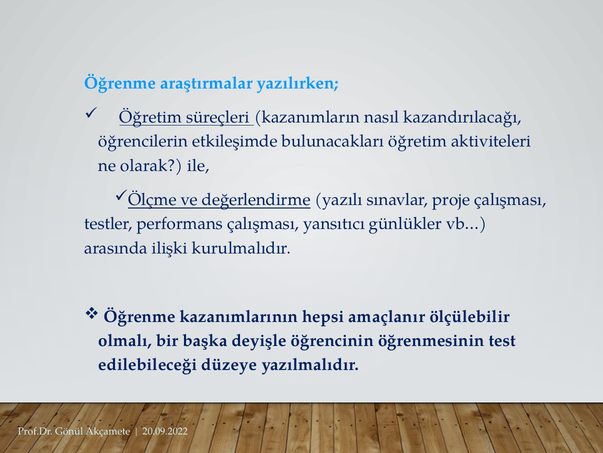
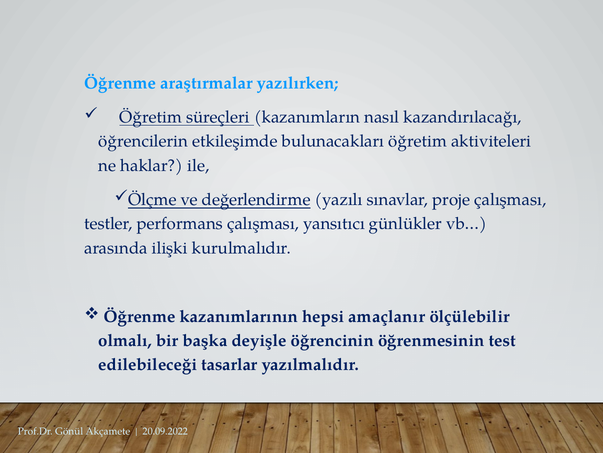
olarak: olarak -> haklar (152, 165)
düzeye: düzeye -> tasarlar (229, 364)
